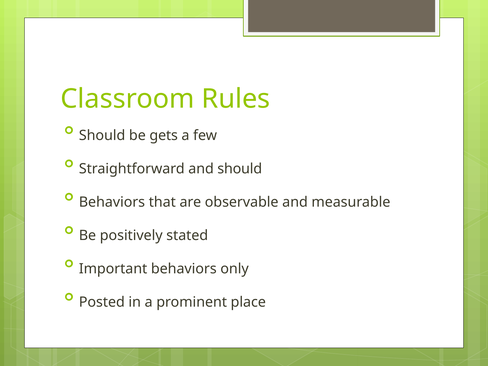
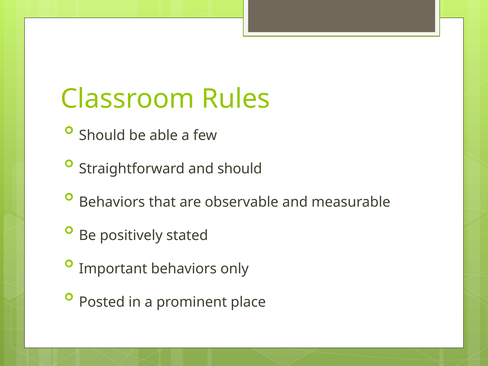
gets: gets -> able (164, 135)
